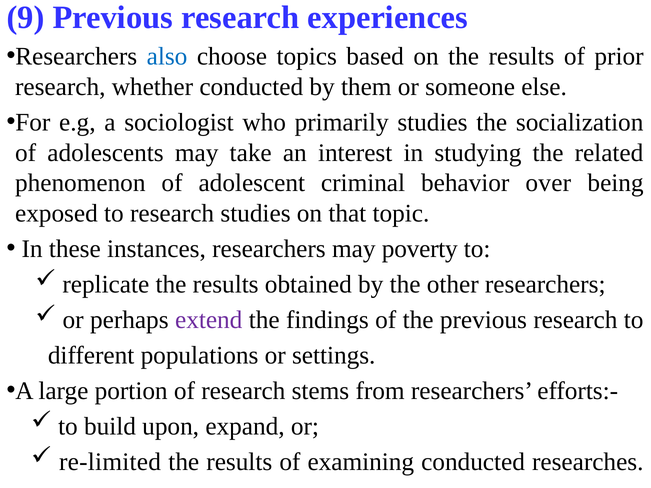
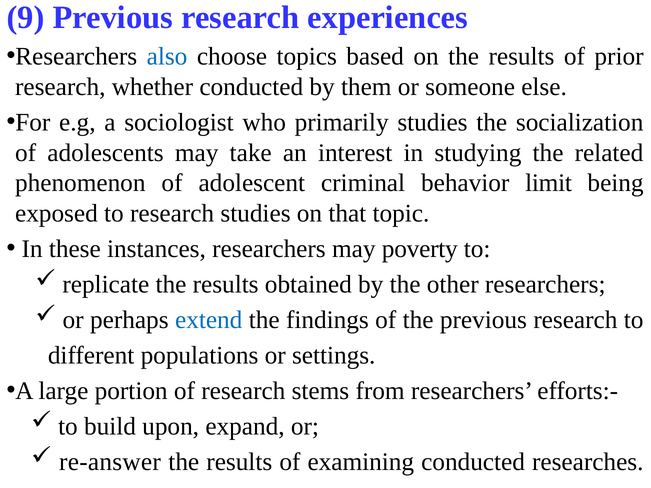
over: over -> limit (549, 183)
extend colour: purple -> blue (209, 320)
re-limited: re-limited -> re-answer (110, 462)
